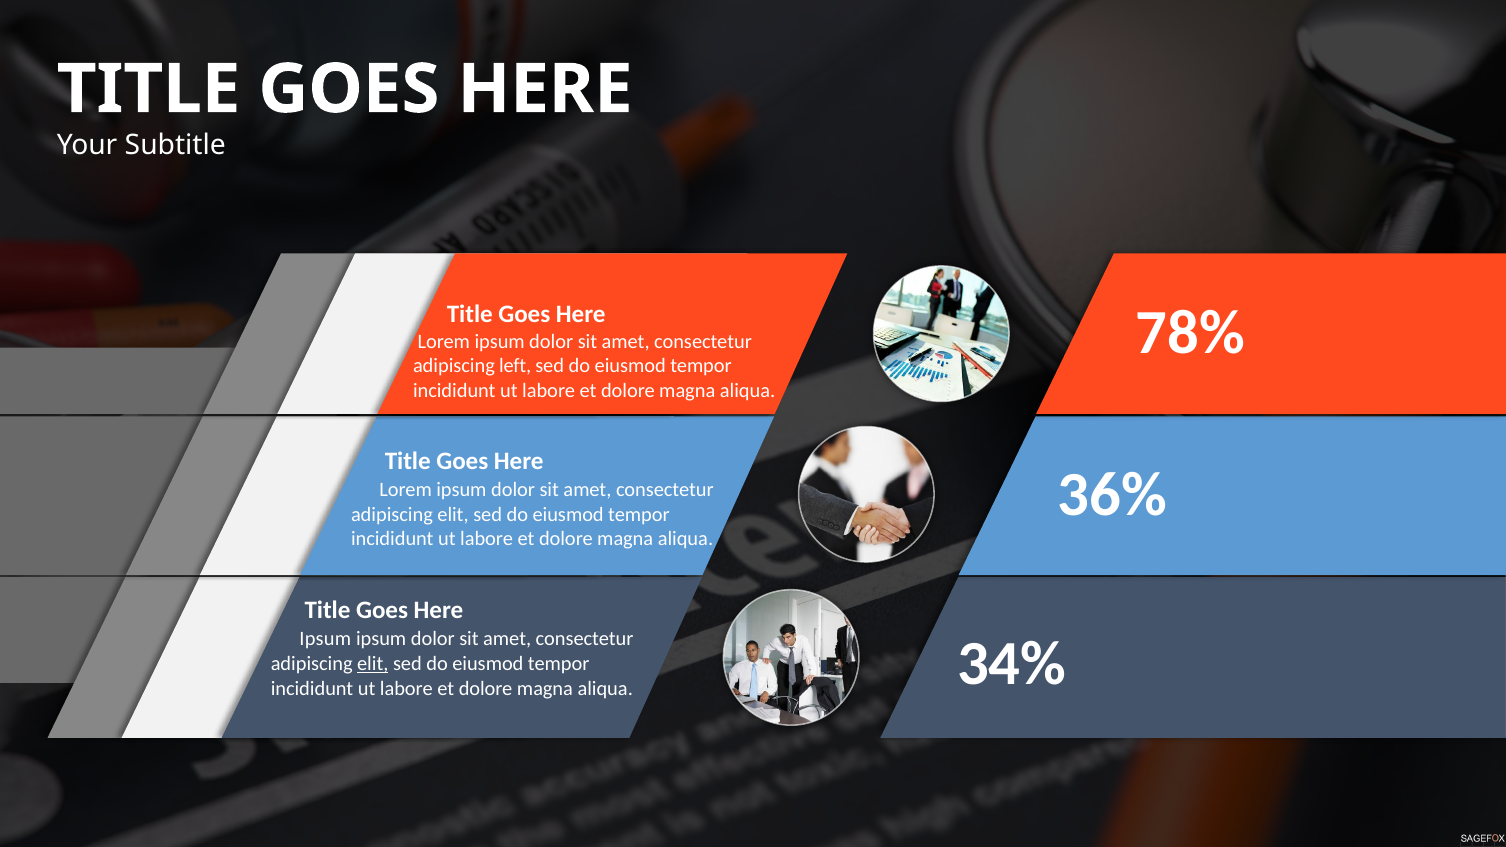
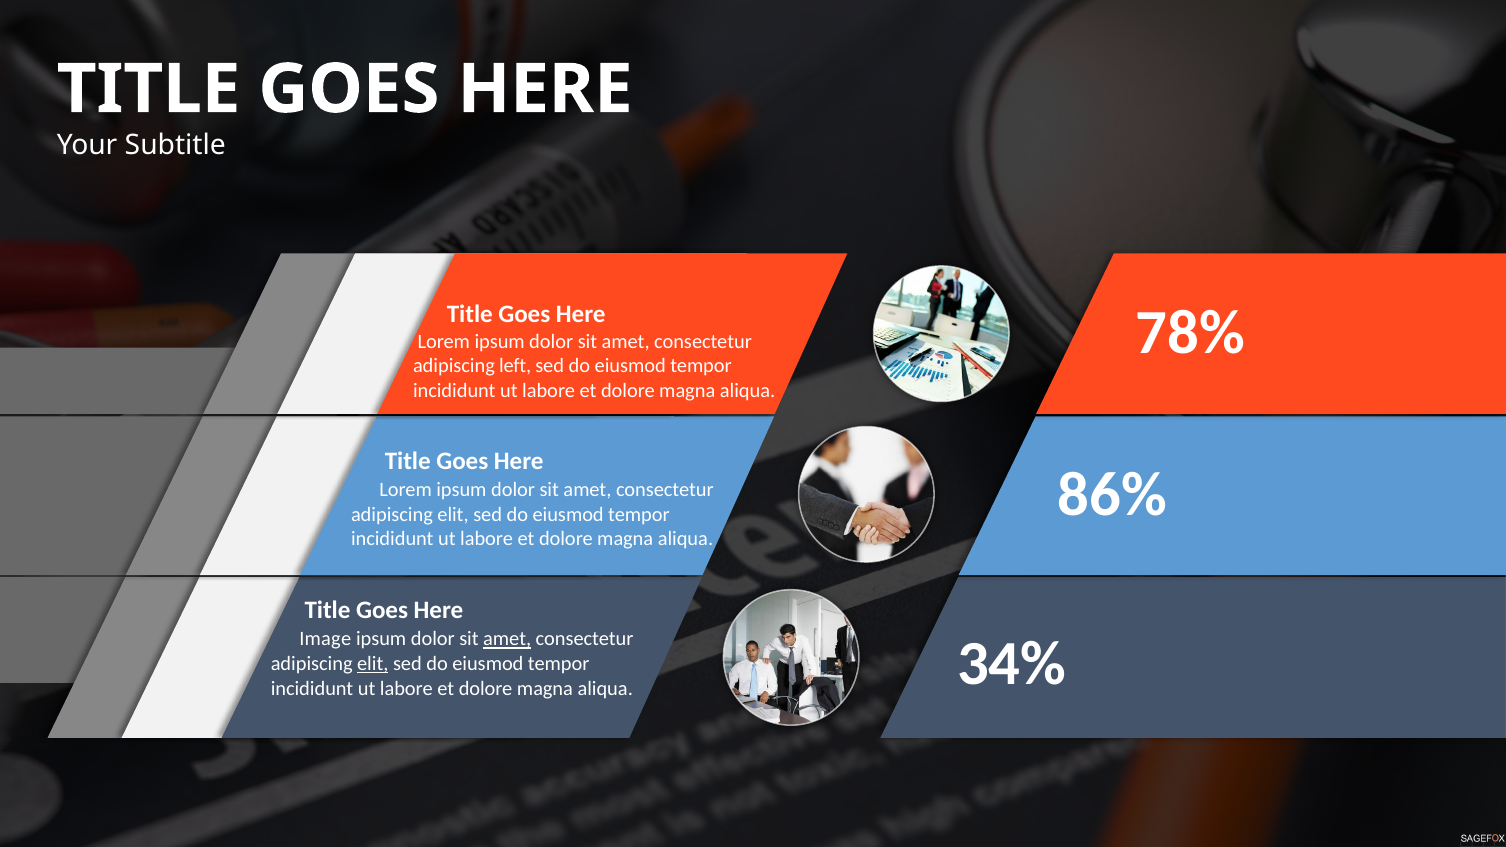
36%: 36% -> 86% (1112, 495)
Ipsum: Ipsum -> Image (325, 639)
amet underline: none -> present (507, 639)
